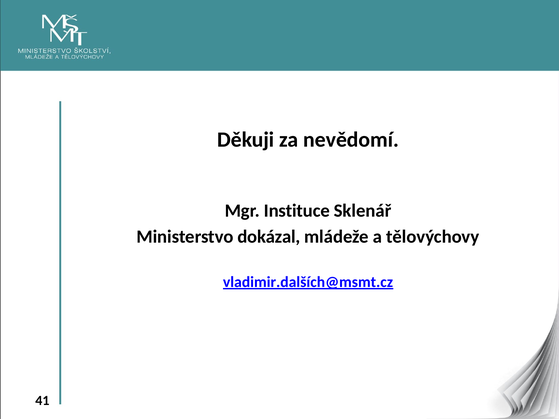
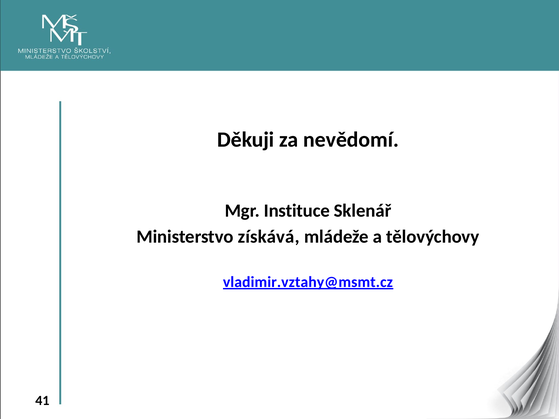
dokázal: dokázal -> získává (269, 237)
vladimir.dalších@msmt.cz: vladimir.dalších@msmt.cz -> vladimir.vztahy@msmt.cz (308, 282)
